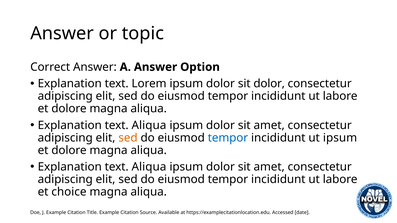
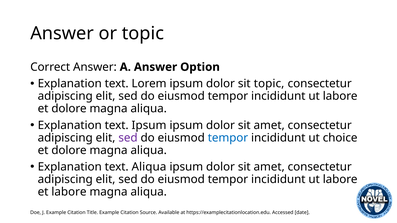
sit dolor: dolor -> topic (269, 84)
Aliqua: Aliqua -> Ipsum (149, 125)
sed colour: orange -> purple (128, 138)
ut ipsum: ipsum -> choice (340, 138)
et choice: choice -> labore (69, 192)
